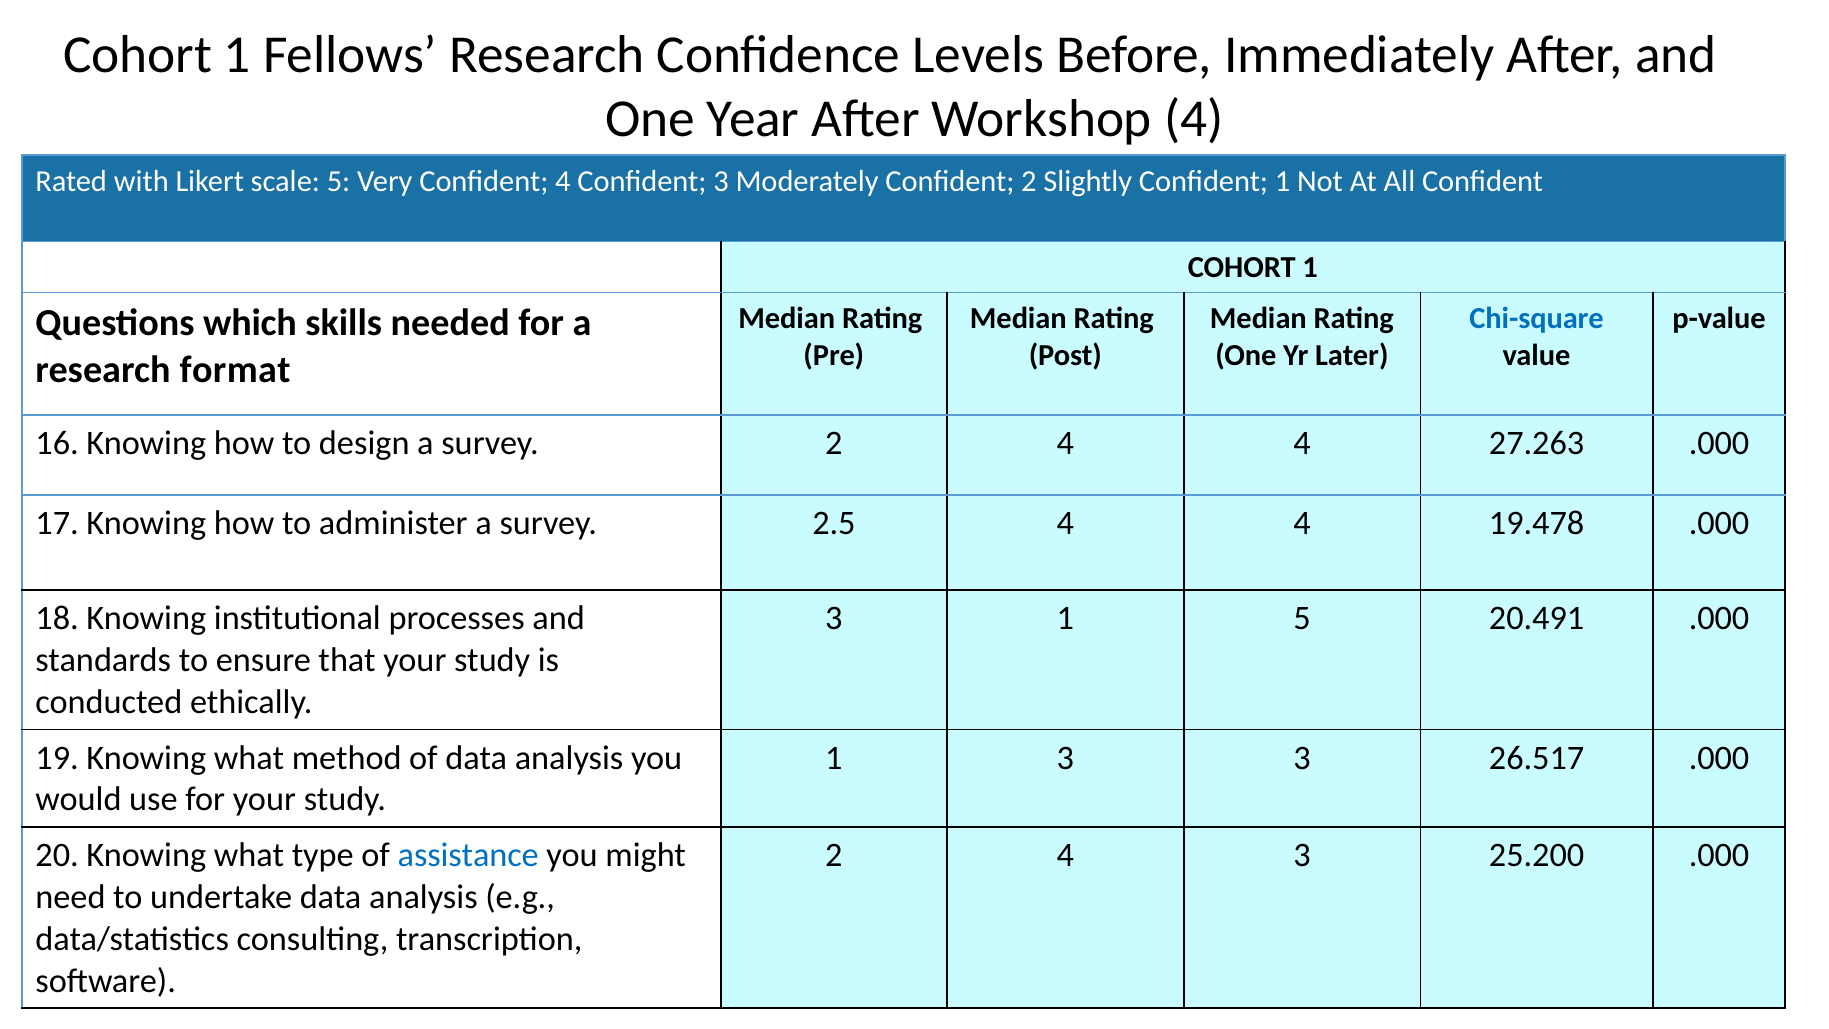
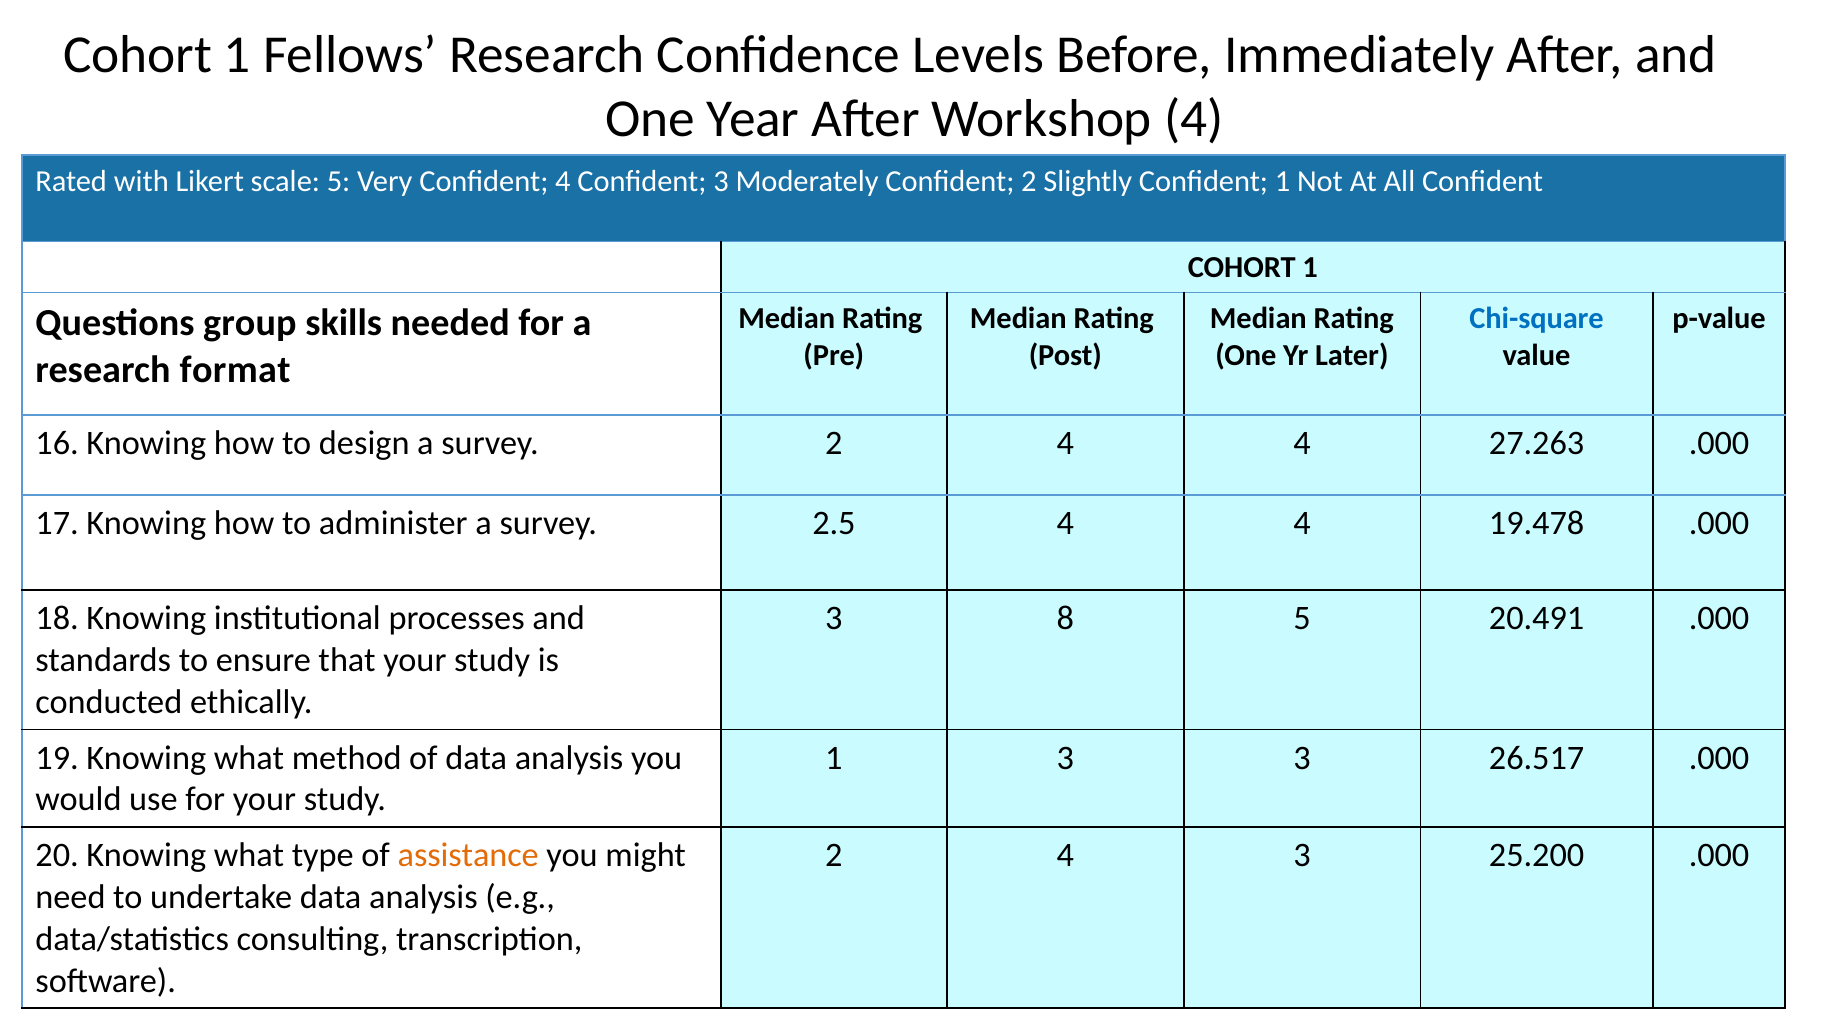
which: which -> group (250, 323)
3 1: 1 -> 8 (1065, 618)
assistance colour: blue -> orange (468, 855)
